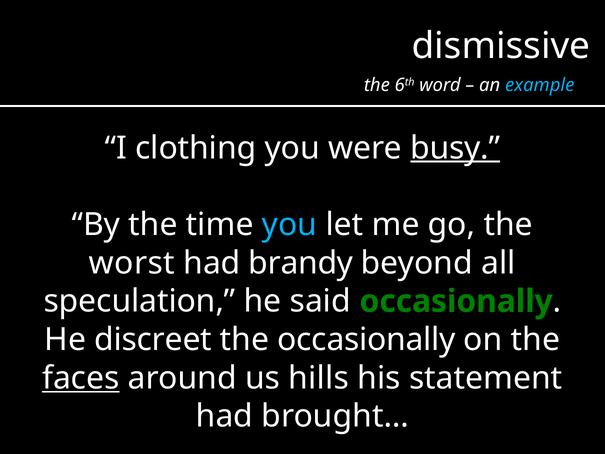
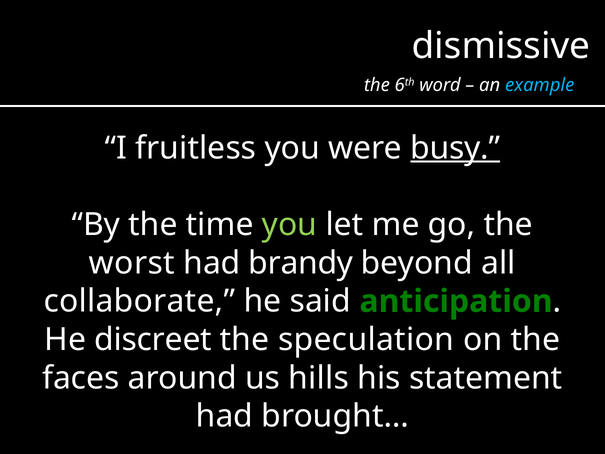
clothing: clothing -> fruitless (196, 148)
you colour: light blue -> light green (290, 225)
speculation: speculation -> collaborate (139, 301)
said occasionally: occasionally -> anticipation (456, 301)
the occasionally: occasionally -> speculation (366, 340)
faces underline: present -> none (81, 378)
